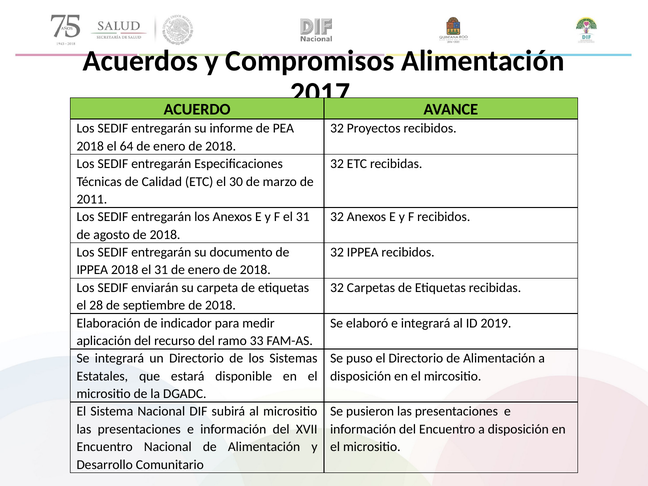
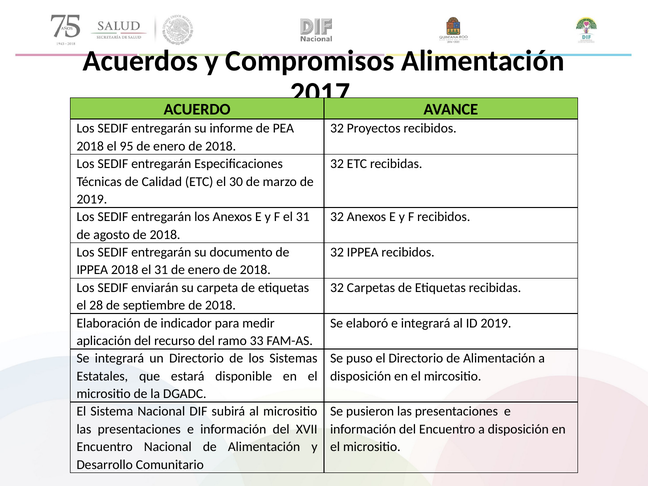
64: 64 -> 95 (127, 146)
2011: 2011 -> 2019 (92, 199)
